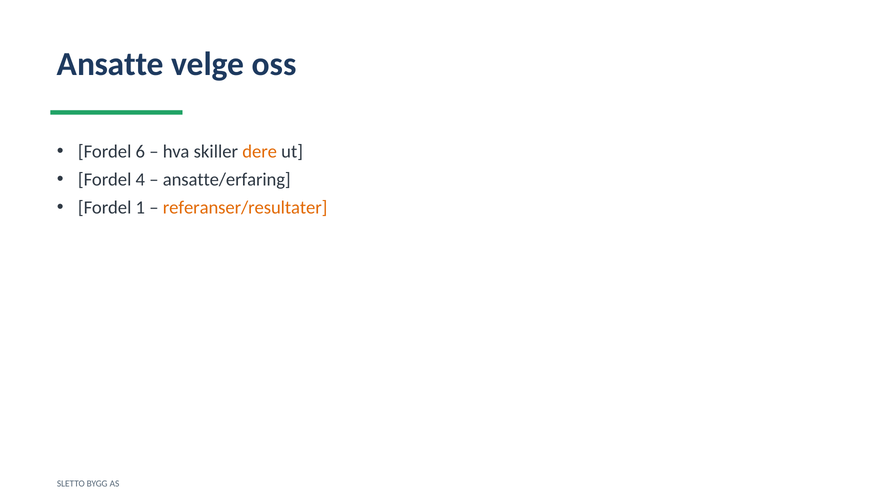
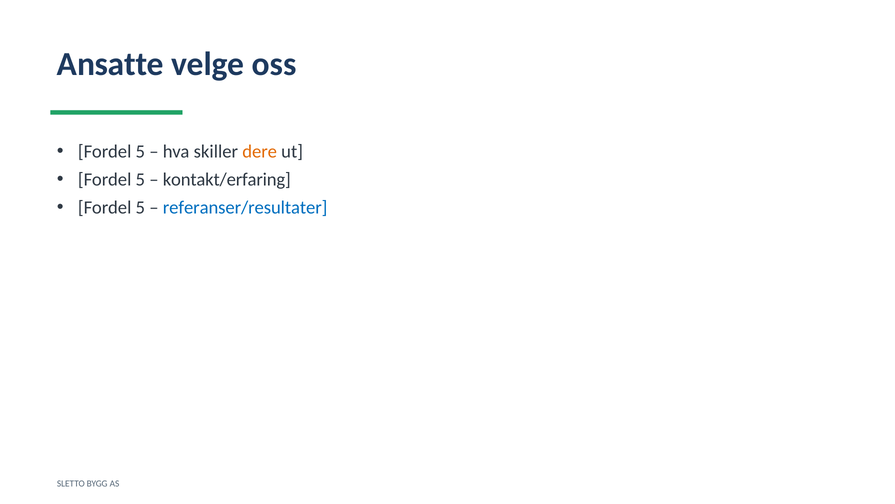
6: 6 -> 5 (140, 152)
4: 4 -> 5 (140, 180)
ansatte/erfaring: ansatte/erfaring -> kontakt/erfaring (227, 180)
1: 1 -> 5 (140, 208)
referanser/resultater colour: orange -> blue (245, 208)
